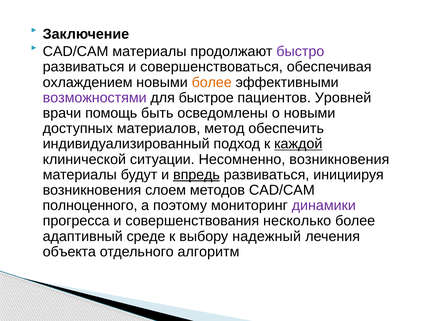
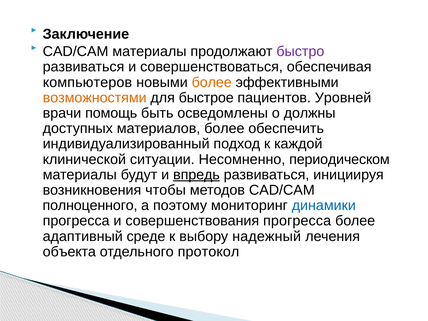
охлаждением: охлаждением -> компьютеров (87, 82)
возможностями colour: purple -> orange (95, 98)
о новыми: новыми -> должны (310, 113)
материалов метод: метод -> более (224, 129)
каждой underline: present -> none (298, 144)
Несомненно возникновения: возникновения -> периодическом (339, 159)
слоем: слоем -> чтобы (166, 190)
динамики colour: purple -> blue (324, 206)
совершенствования несколько: несколько -> прогресса (297, 221)
алгоритм: алгоритм -> протокол (208, 252)
